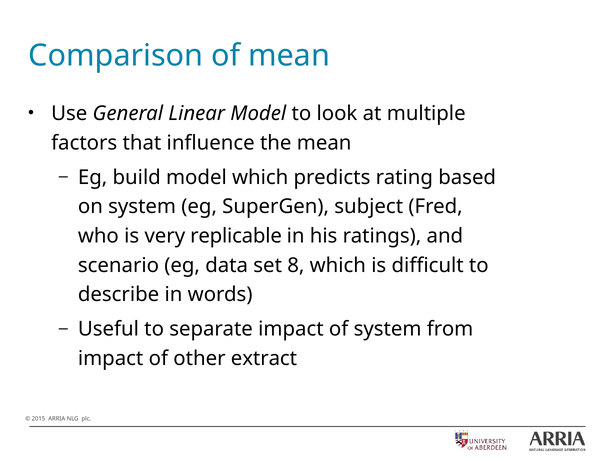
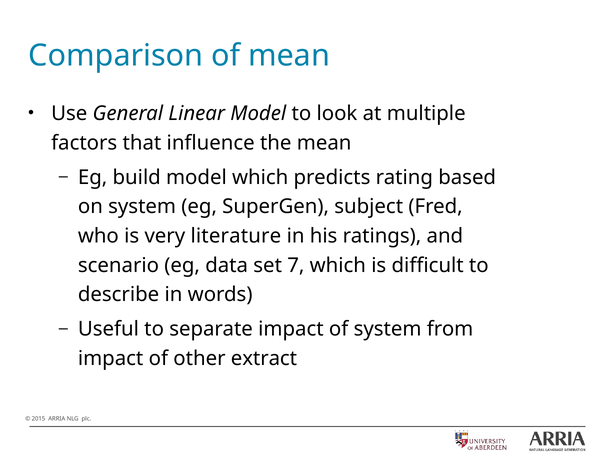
replicable: replicable -> literature (236, 236)
8: 8 -> 7 (296, 265)
